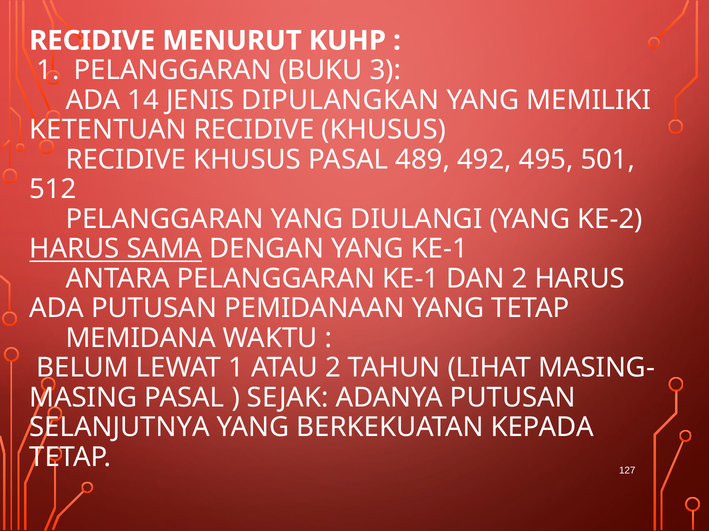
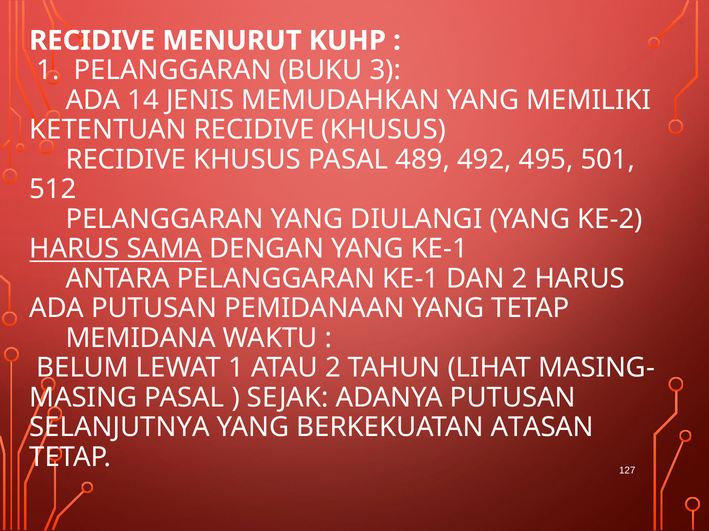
DIPULANGKAN: DIPULANGKAN -> MEMUDAHKAN (340, 100)
KEPADA: KEPADA -> ATASAN (542, 428)
